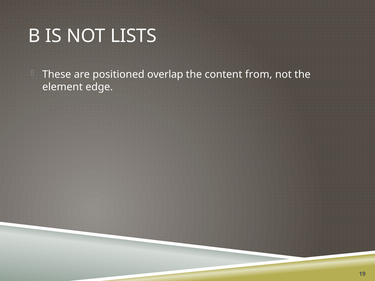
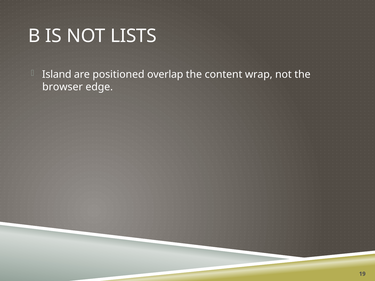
These: These -> Island (57, 74)
from: from -> wrap (259, 74)
element: element -> browser (63, 87)
